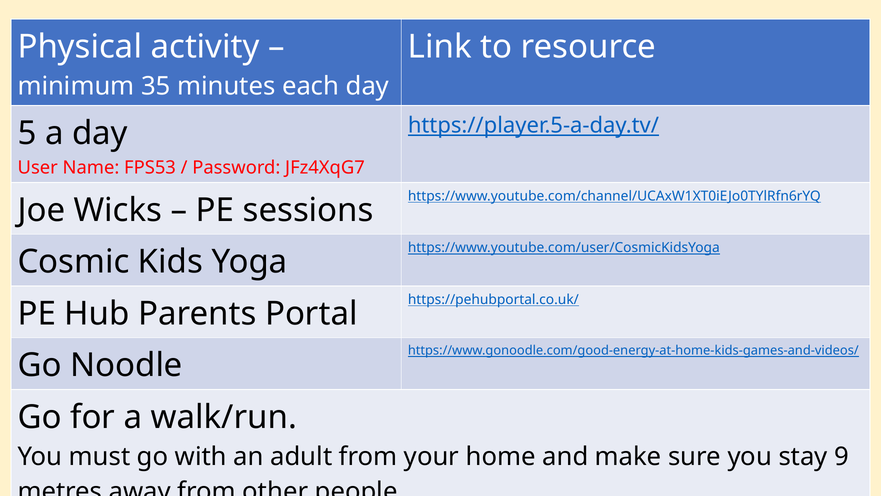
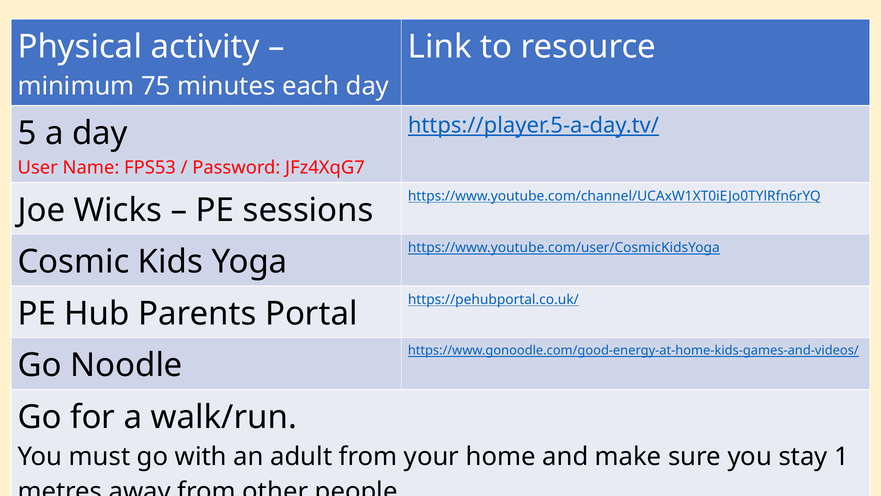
35: 35 -> 75 (156, 86)
9: 9 -> 1 (842, 456)
